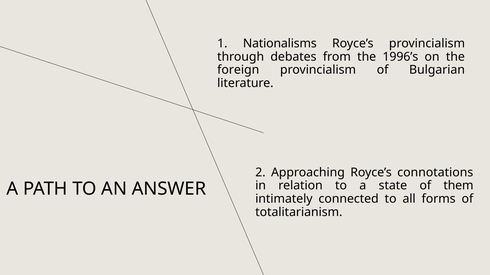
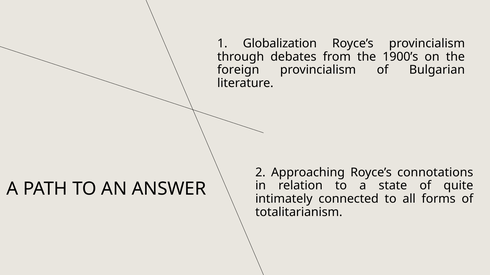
Nationalisms: Nationalisms -> Globalization (280, 44)
1996’s: 1996’s -> 1900’s (400, 57)
them: them -> quite (458, 186)
